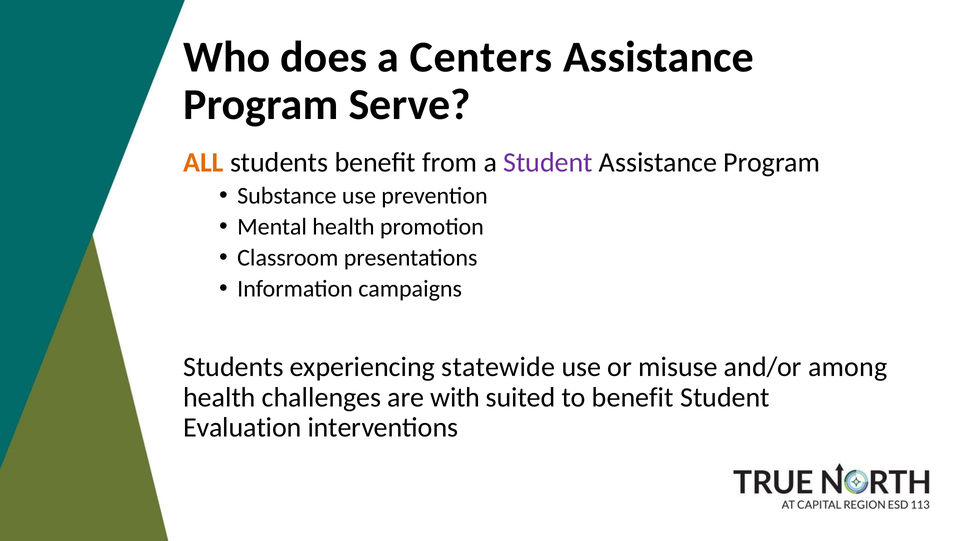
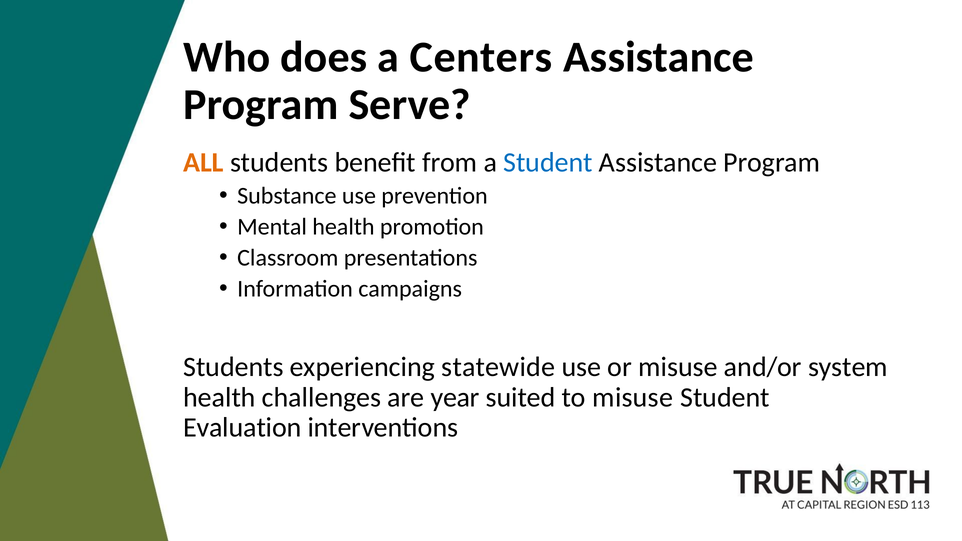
Student colour: purple -> blue (548, 163)
among: among -> system (848, 367)
with: with -> year (455, 397)
to benefit: benefit -> misuse (633, 397)
